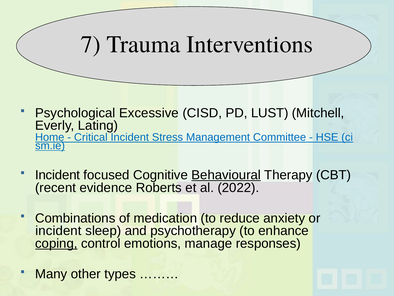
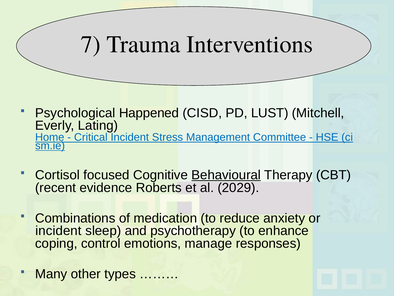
Excessive: Excessive -> Happened (149, 113)
Incident: Incident -> Cortisol (57, 175)
2022: 2022 -> 2029 (238, 187)
coping underline: present -> none (56, 243)
